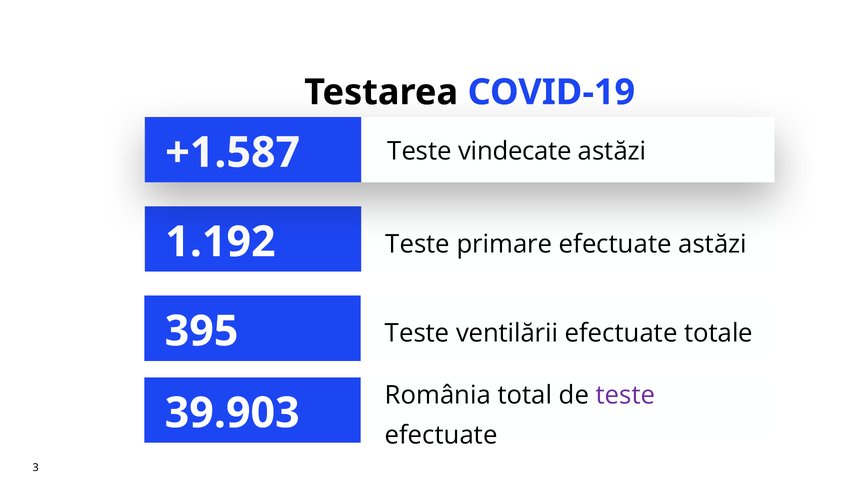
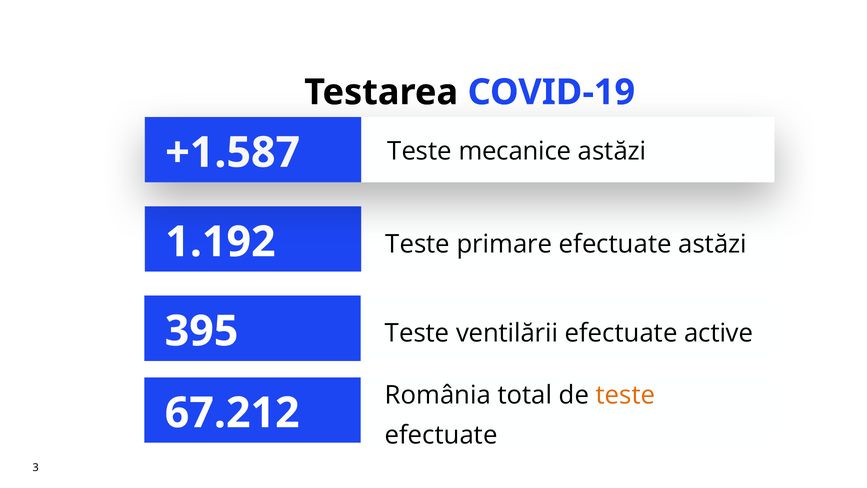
vindecate: vindecate -> mecanice (515, 151)
totale: totale -> active (719, 333)
teste colour: purple -> orange (625, 395)
39.903: 39.903 -> 67.212 (232, 413)
